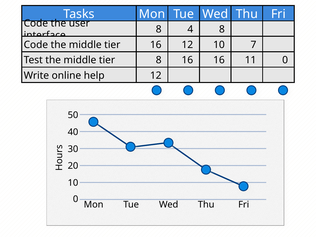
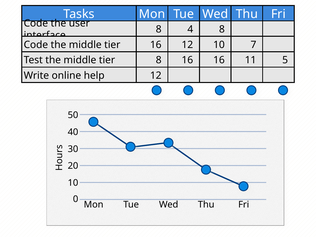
16 0: 0 -> 5 (285, 60)
